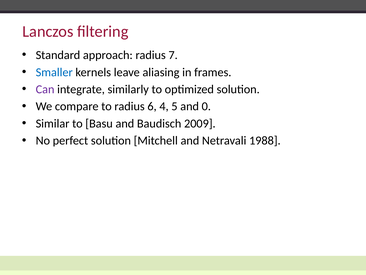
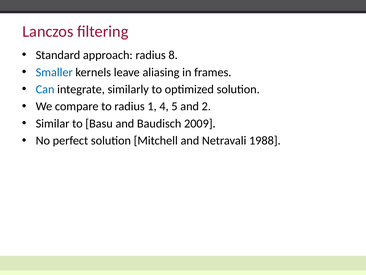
7: 7 -> 8 (173, 55)
Can colour: purple -> blue (45, 89)
6: 6 -> 1 (152, 106)
0: 0 -> 2 (206, 106)
